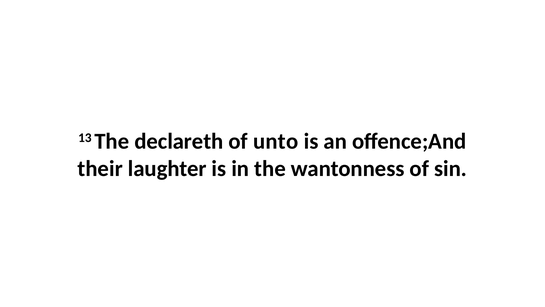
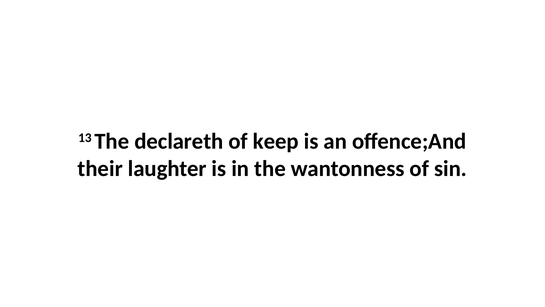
unto: unto -> keep (276, 141)
